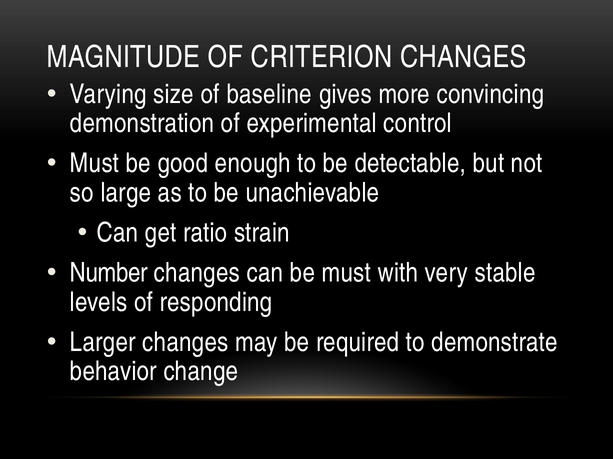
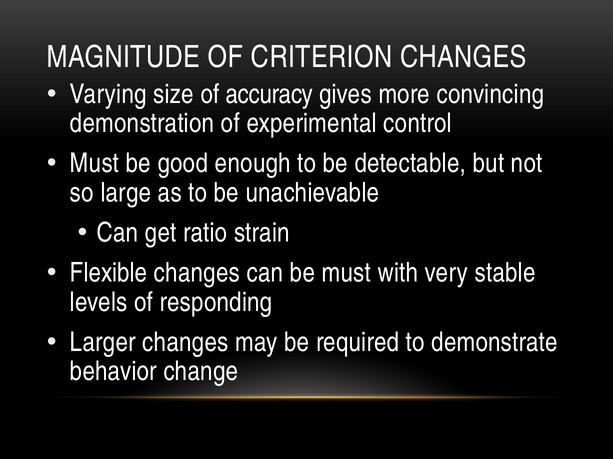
baseline: baseline -> accuracy (269, 94)
Number: Number -> Flexible (109, 273)
